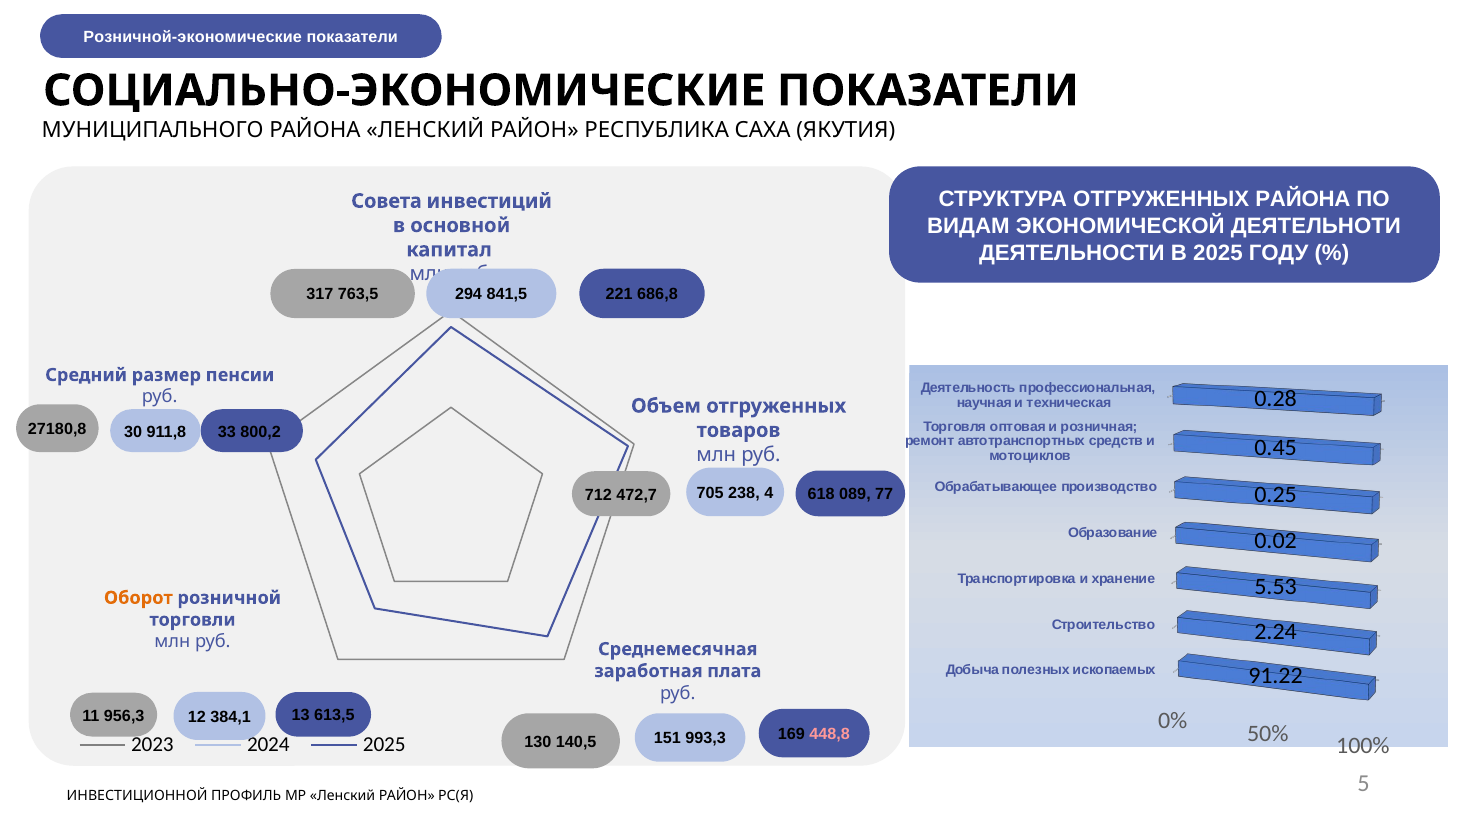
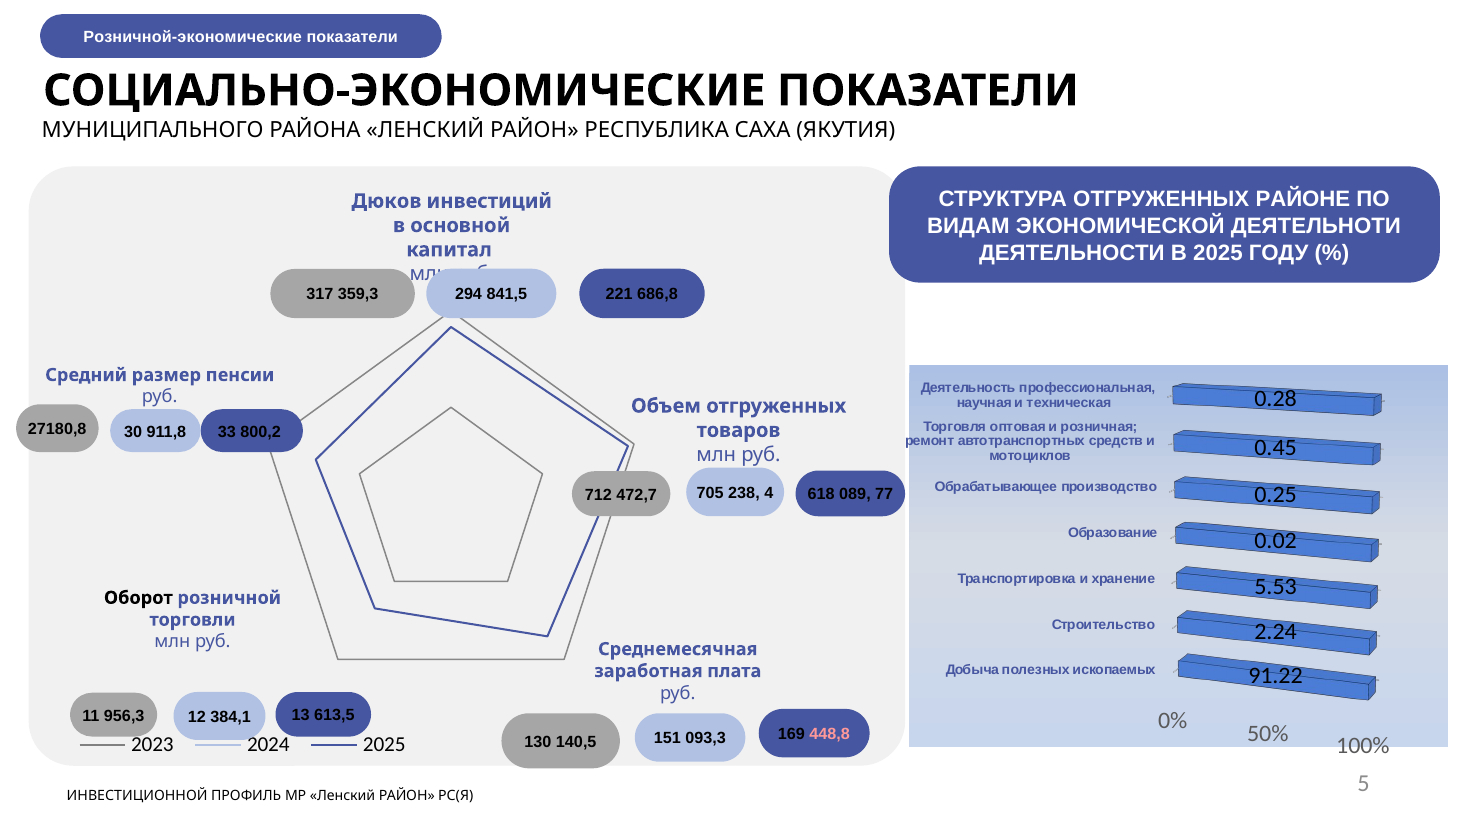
ОТГРУЖЕННЫХ РАЙОНА: РАЙОНА -> РАЙОНЕ (1303, 199)
Совета: Совета -> Дюков (386, 201)
763,5: 763,5 -> 359,3 (358, 294)
Оборот colour: orange -> black (138, 597)
993,3: 993,3 -> 093,3 (706, 738)
